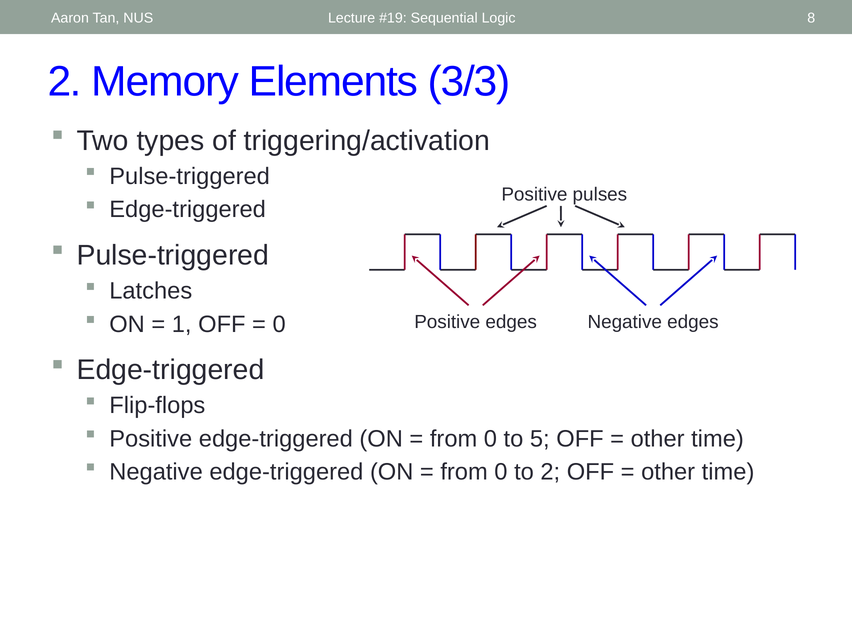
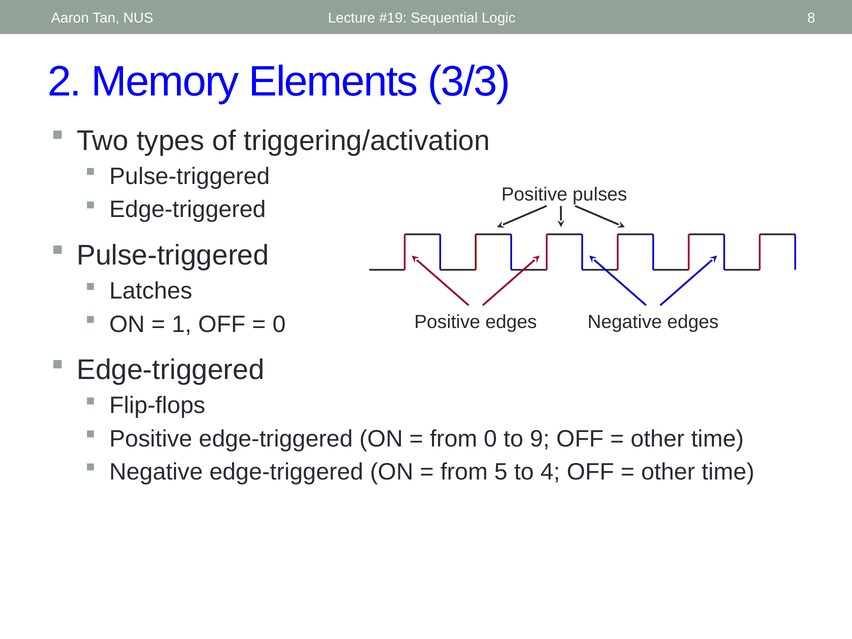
5: 5 -> 9 (540, 439)
0: 0 -> 5 (501, 472)
to 2: 2 -> 4 (550, 472)
